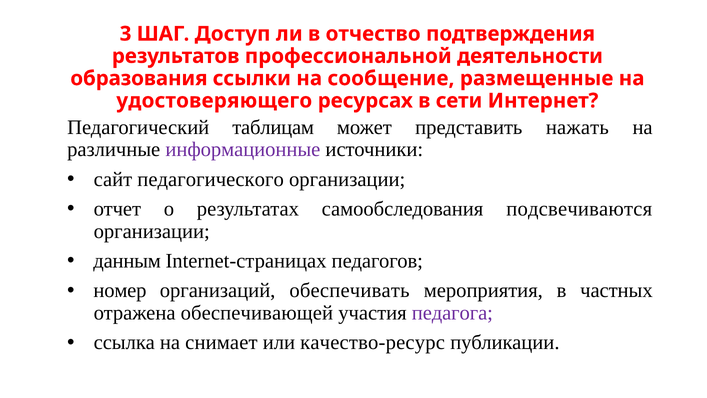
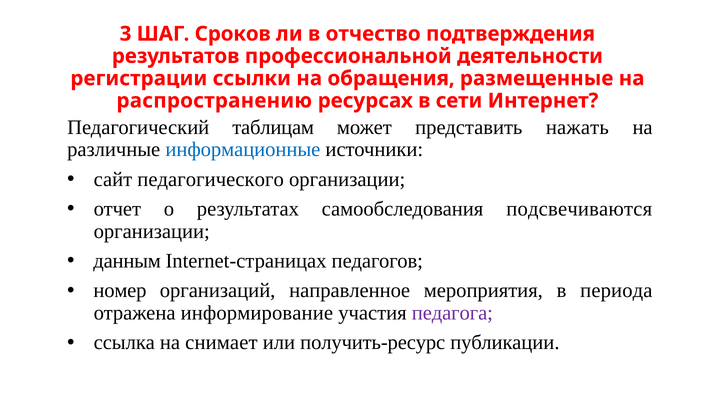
Доступ: Доступ -> Сроков (233, 34)
образования: образования -> регистрации (139, 78)
сообщение: сообщение -> обращения (391, 78)
удостоверяющего: удостоверяющего -> распространению (214, 101)
информационные colour: purple -> blue (243, 149)
обеспечивать: обеспечивать -> направленное (350, 290)
частных: частных -> периода (616, 290)
обеспечивающей: обеспечивающей -> информирование (257, 313)
качество-ресурс: качество-ресурс -> получить-ресурс (373, 342)
